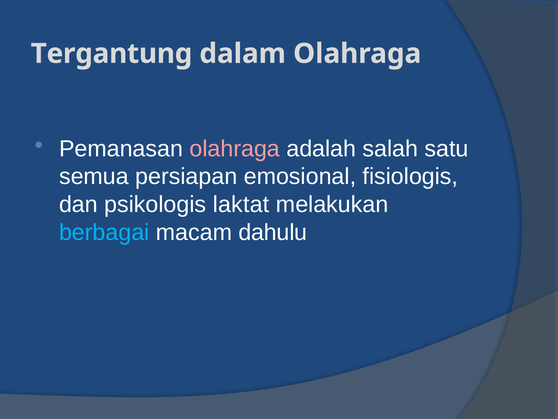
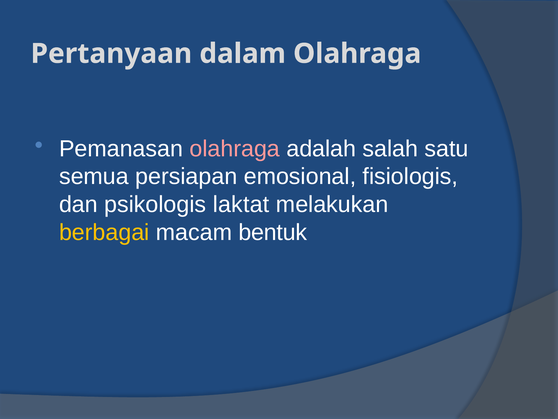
Tergantung: Tergantung -> Pertanyaan (111, 54)
berbagai colour: light blue -> yellow (104, 232)
dahulu: dahulu -> bentuk (273, 232)
